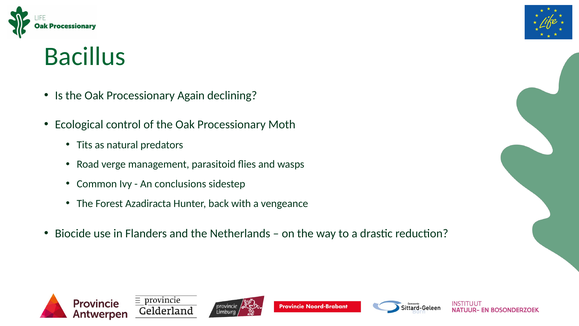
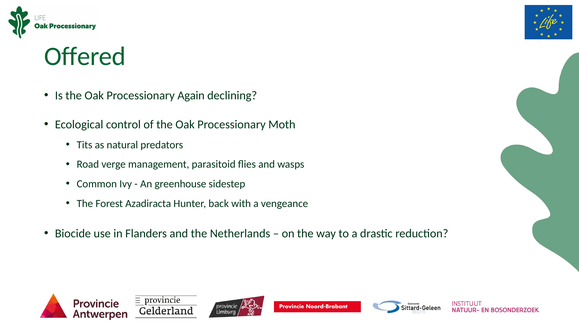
Bacillus: Bacillus -> Offered (85, 56)
conclusions: conclusions -> greenhouse (180, 184)
